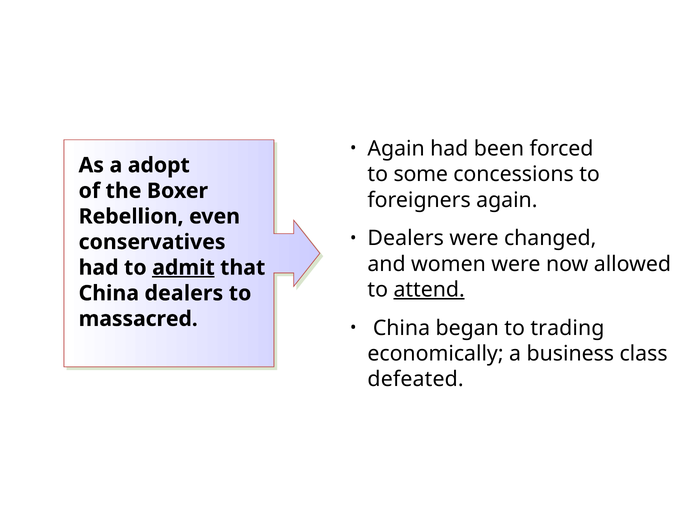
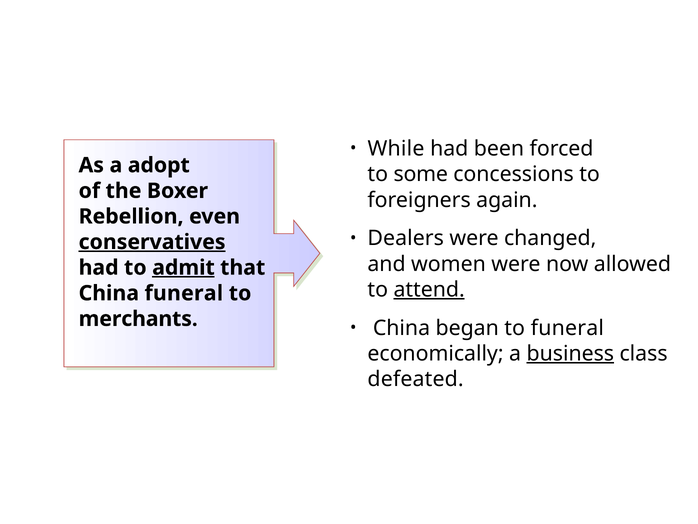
Again: Again -> While (396, 149)
conservatives underline: none -> present (152, 242)
China dealers: dealers -> funeral (184, 293)
massacred: massacred -> merchants (138, 319)
to trading: trading -> funeral (567, 328)
business underline: none -> present (570, 353)
